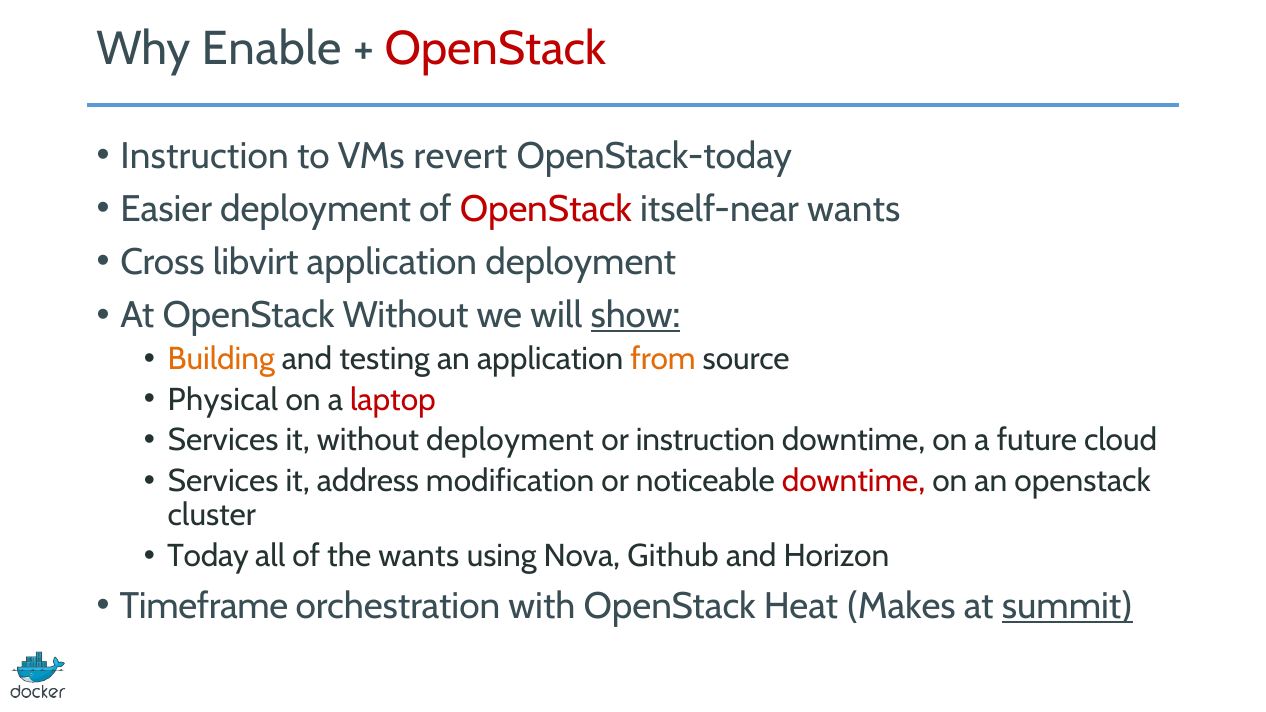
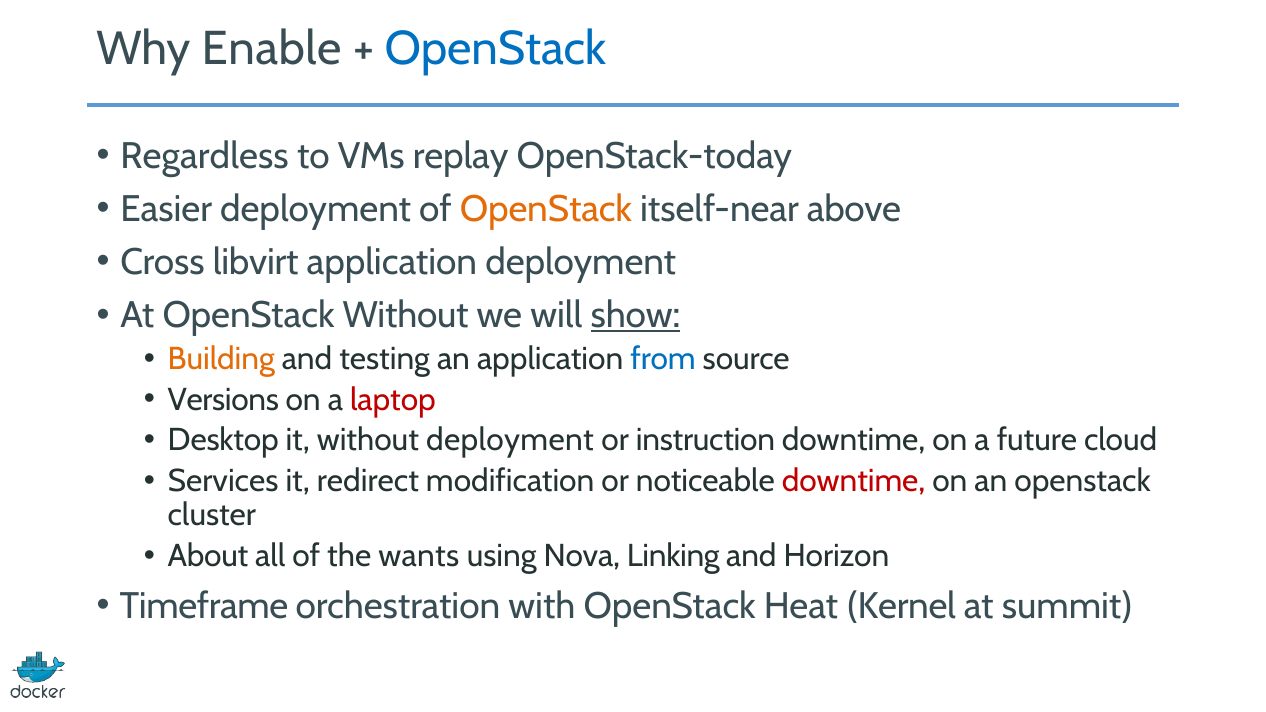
OpenStack colour: red -> blue (495, 49)
Instruction: Instruction -> Regardless (205, 156)
revert: revert -> replay (461, 156)
OpenStack colour: red -> orange (546, 209)
itself-near wants: wants -> above (854, 209)
from colour: orange -> blue (663, 359)
Physical: Physical -> Versions (223, 400)
Services: Services -> Desktop (223, 441)
address: address -> redirect (368, 481)
Today: Today -> About (208, 556)
Github: Github -> Linking (673, 556)
Makes: Makes -> Kernel (901, 606)
summit underline: present -> none (1067, 606)
